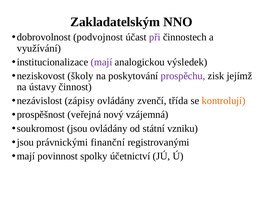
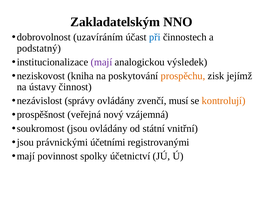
podvojnost: podvojnost -> uzavíráním (98, 37)
při colour: purple -> blue (155, 37)
využívání: využívání -> podstatný (39, 48)
školy: školy -> kniha (81, 76)
prospěchu colour: purple -> orange (183, 76)
zápisy: zápisy -> správy (80, 100)
třída: třída -> musí (179, 100)
vzniku: vzniku -> vnitřní (183, 128)
finanční: finanční -> účetními (108, 142)
